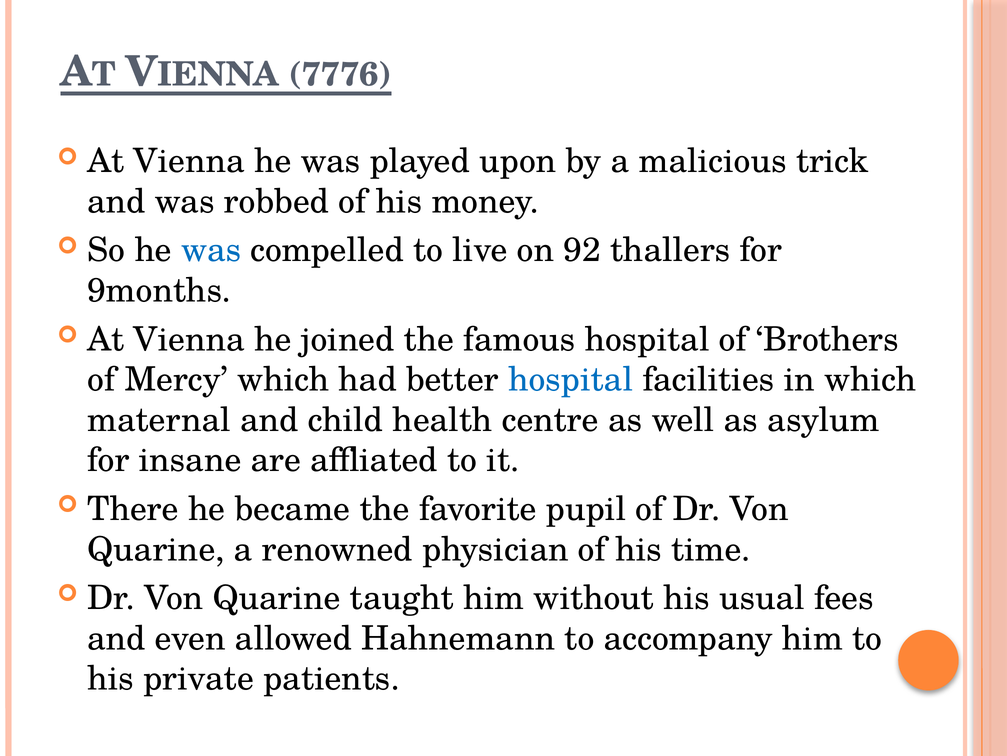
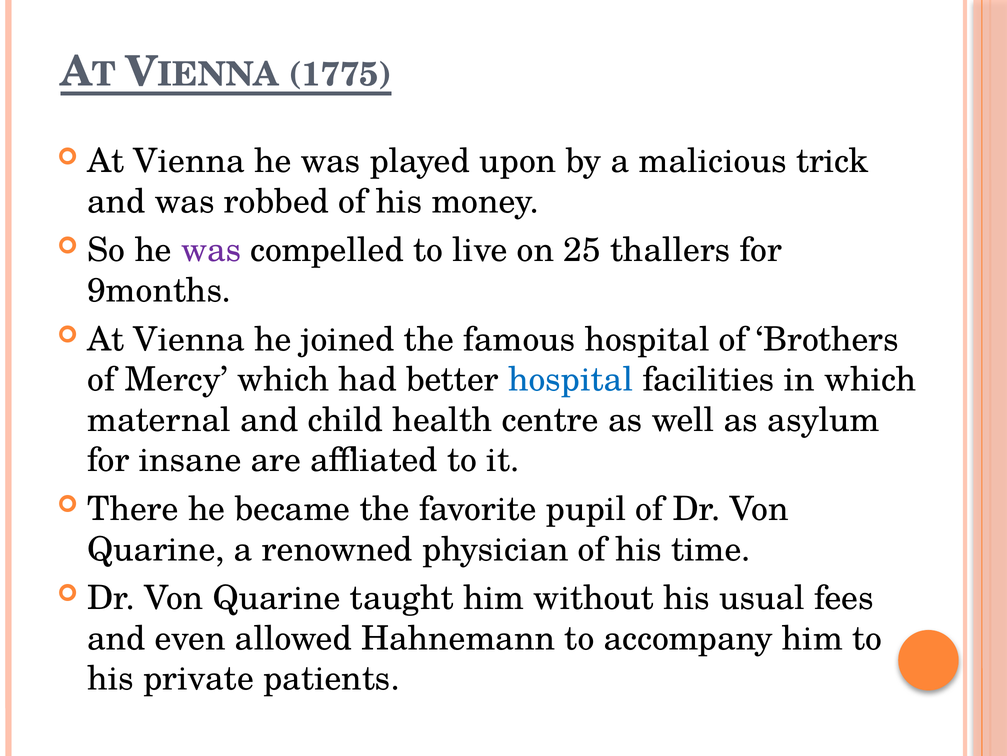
7776: 7776 -> 1775 (340, 75)
was colour: blue -> purple (211, 250)
92: 92 -> 25 (582, 250)
